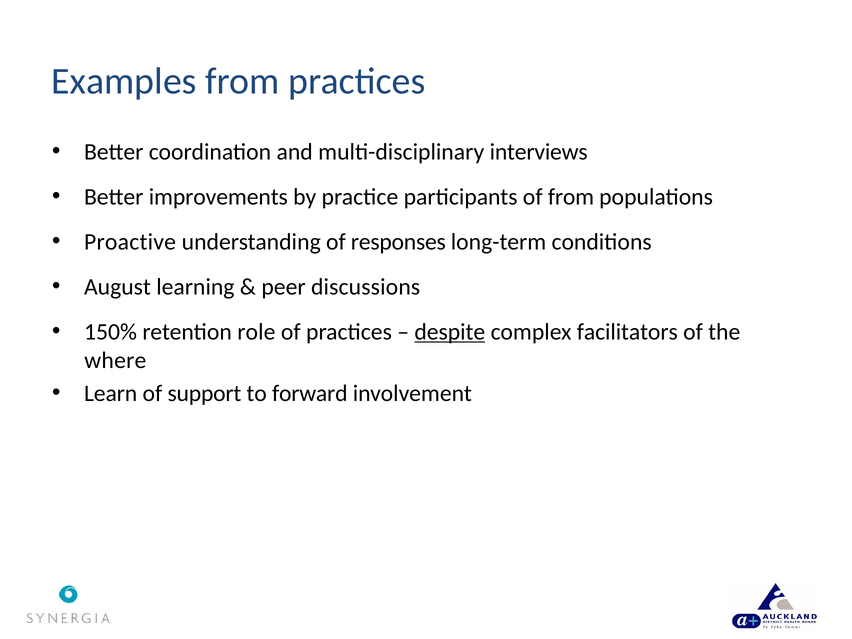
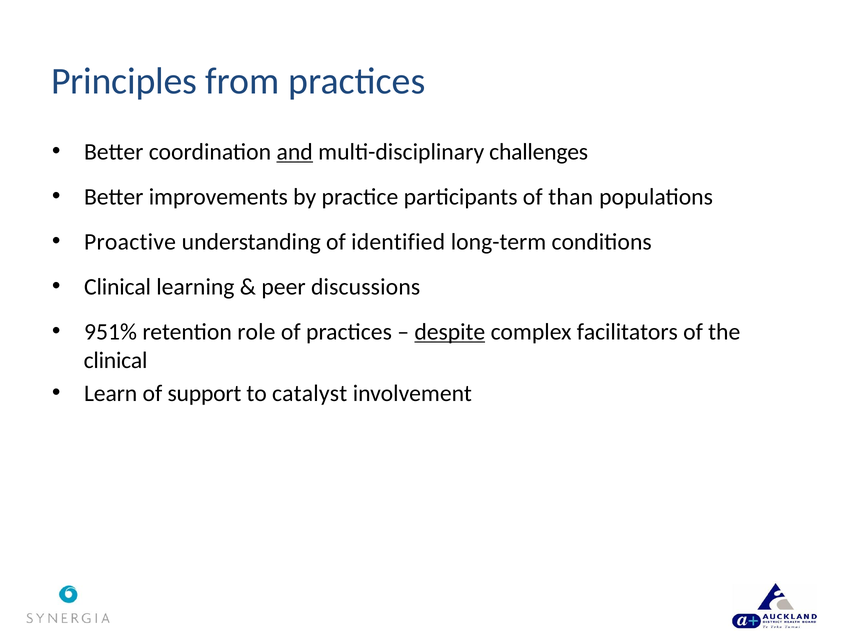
Examples: Examples -> Principles (124, 81)
and underline: none -> present (295, 152)
interviews: interviews -> challenges (539, 152)
of from: from -> than (571, 197)
responses: responses -> identified (398, 242)
August: August -> Clinical (118, 287)
150%: 150% -> 951% (110, 332)
where: where -> clinical (116, 360)
forward: forward -> catalyst (310, 393)
